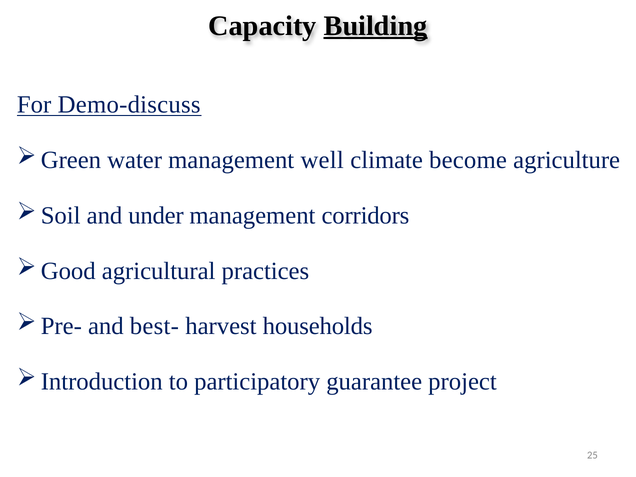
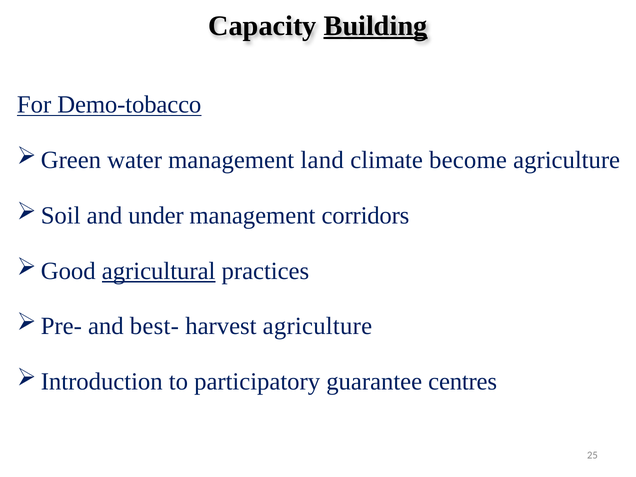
Demo-discuss: Demo-discuss -> Demo-tobacco (129, 105)
well: well -> land (322, 160)
agricultural underline: none -> present (159, 271)
harvest households: households -> agriculture (317, 326)
project: project -> centres (463, 382)
